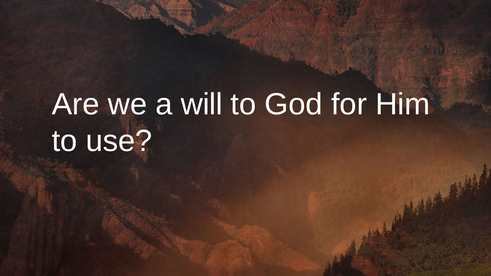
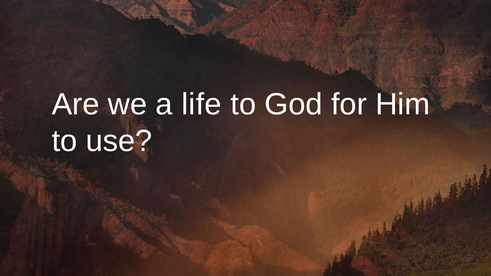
will: will -> life (202, 104)
